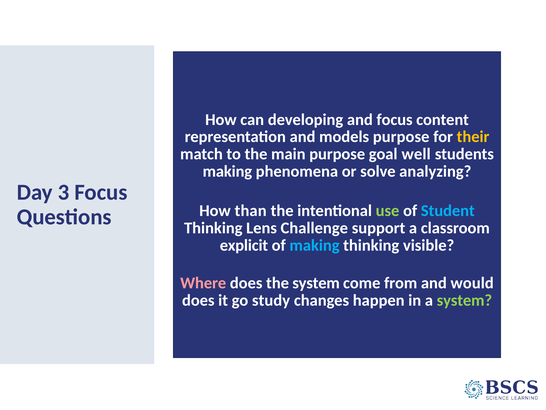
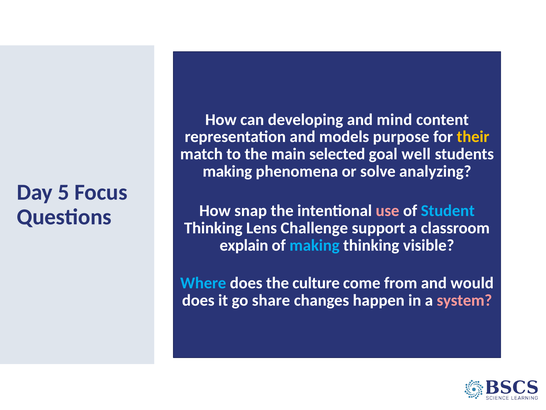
and focus: focus -> mind (394, 120)
main purpose: purpose -> selected (337, 154)
3: 3 -> 5 (64, 192)
than: than -> snap (251, 211)
use colour: light green -> pink (388, 211)
explicit: explicit -> explain (244, 245)
Where colour: pink -> light blue (203, 283)
the system: system -> culture (316, 283)
study: study -> share (271, 300)
system colour: light green -> pink (464, 300)
